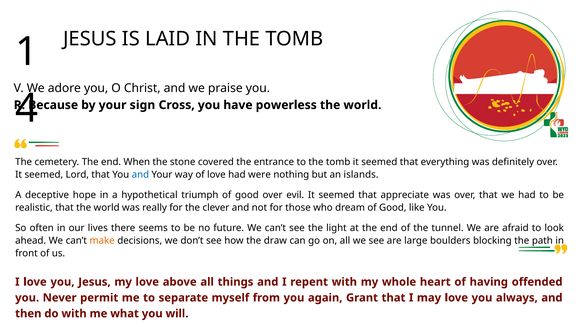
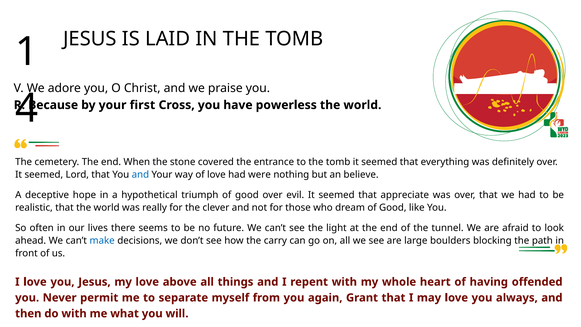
sign: sign -> first (142, 105)
islands: islands -> believe (361, 174)
make colour: orange -> blue (102, 241)
draw: draw -> carry (275, 241)
